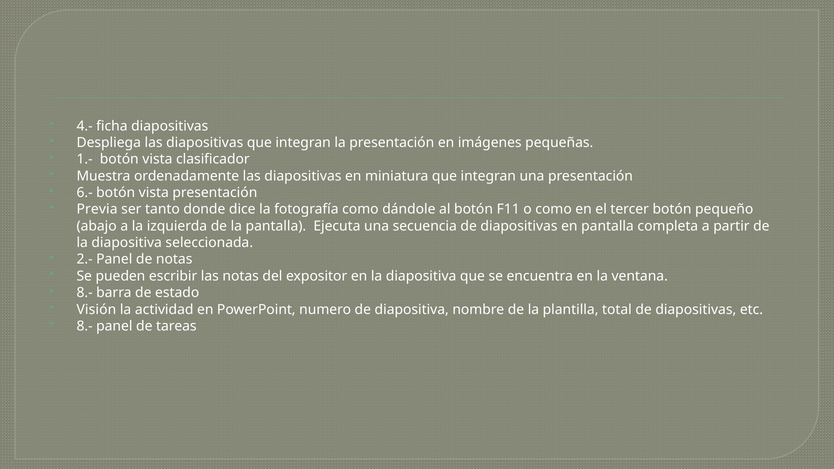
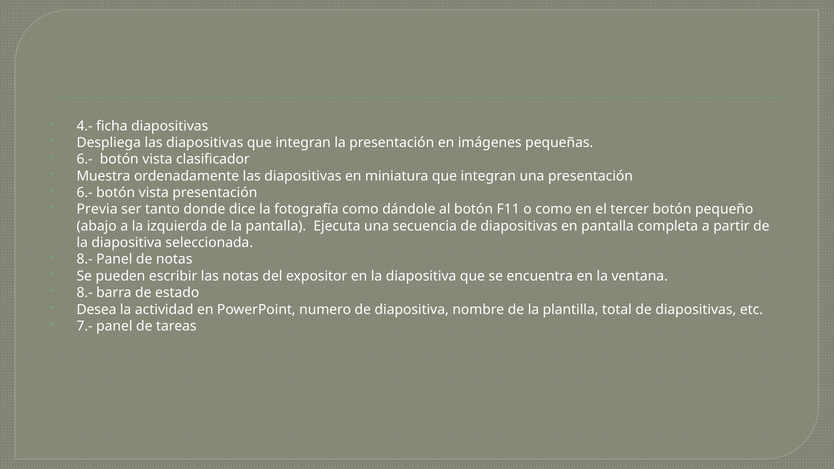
1.-: 1.- -> 6.- (85, 159)
2.-: 2.- -> 8.- (85, 259)
Visión: Visión -> Desea (97, 310)
8.-: 8.- -> 7.- (85, 326)
